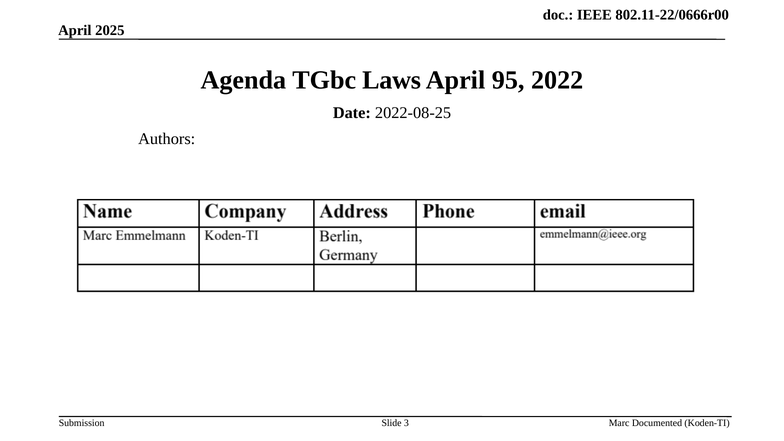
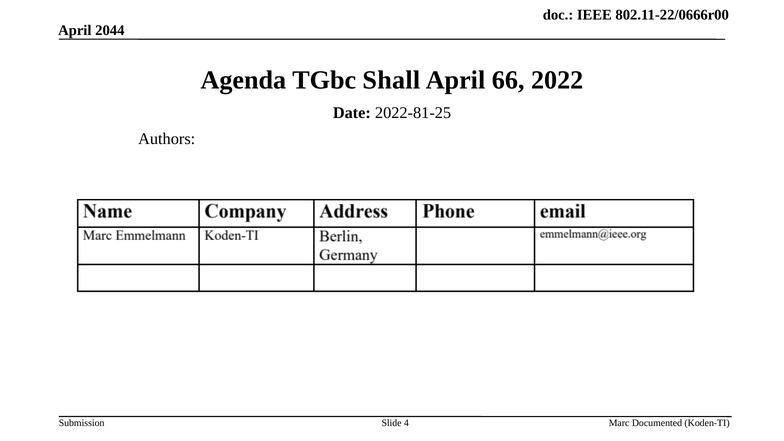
2025: 2025 -> 2044 (110, 30)
Laws: Laws -> Shall (391, 80)
95: 95 -> 66 (508, 80)
2022-08-25: 2022-08-25 -> 2022-81-25 (413, 113)
3: 3 -> 4 (406, 423)
